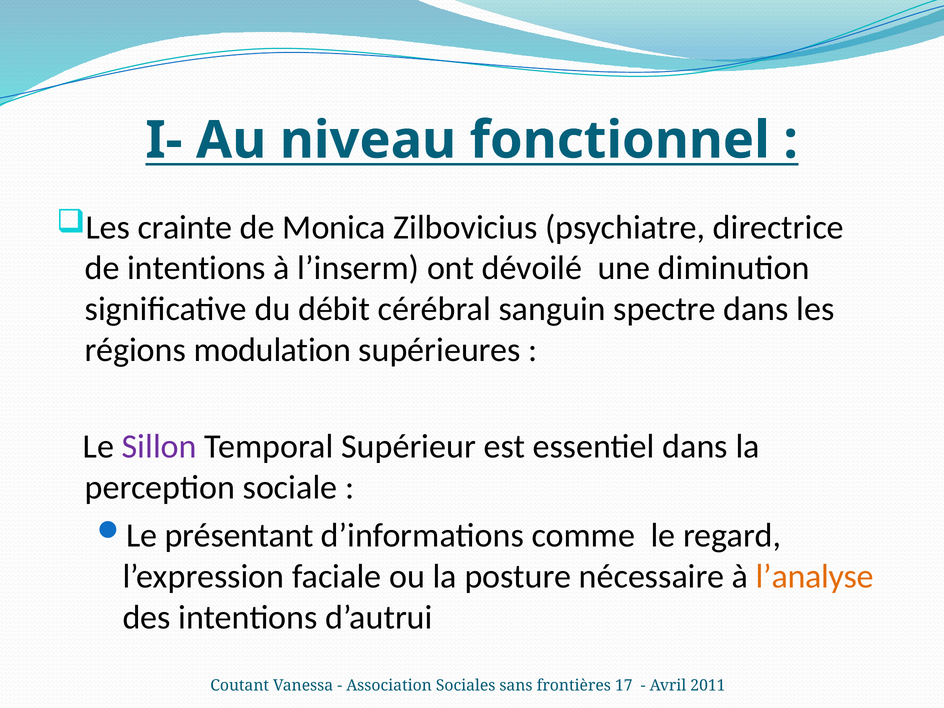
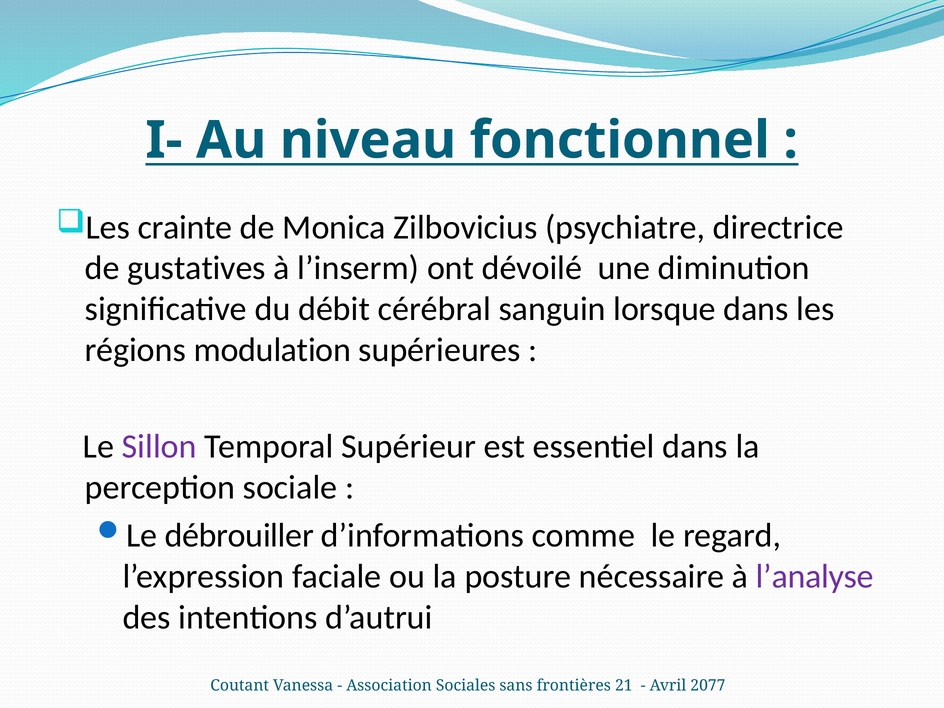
de intentions: intentions -> gustatives (197, 268)
spectre: spectre -> lorsque (665, 309)
présentant: présentant -> débrouiller (239, 536)
l’analyse colour: orange -> purple (815, 576)
17: 17 -> 21 (624, 686)
2011: 2011 -> 2077 (708, 686)
